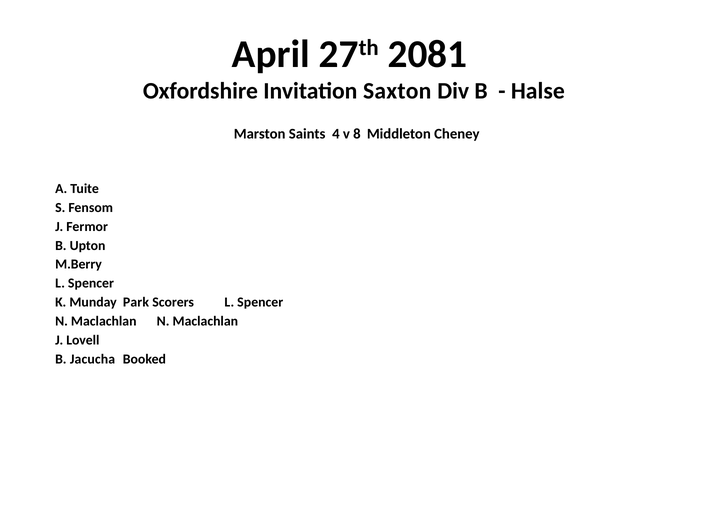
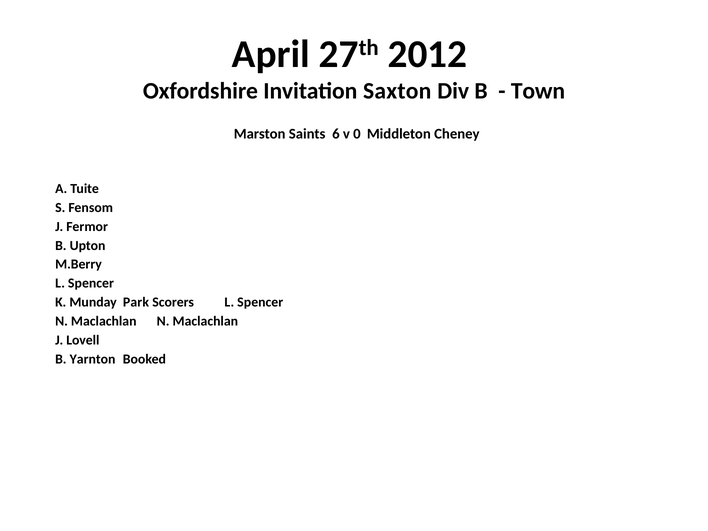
2081: 2081 -> 2012 (427, 54)
Halse: Halse -> Town (538, 91)
4: 4 -> 6 (336, 134)
8: 8 -> 0 (357, 134)
Jacucha: Jacucha -> Yarnton (93, 359)
